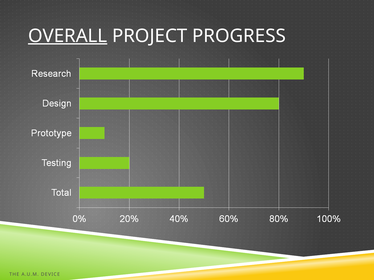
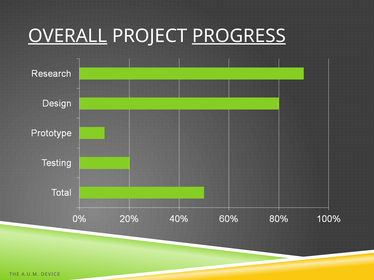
PROGRESS underline: none -> present (239, 36)
